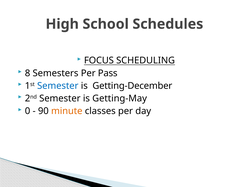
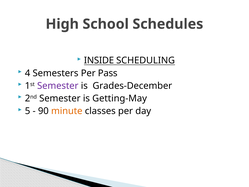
FOCUS: FOCUS -> INSIDE (99, 60)
8: 8 -> 4 (28, 73)
Semester colour: blue -> purple (58, 86)
Getting-December: Getting-December -> Grades-December (132, 86)
0: 0 -> 5 (28, 111)
